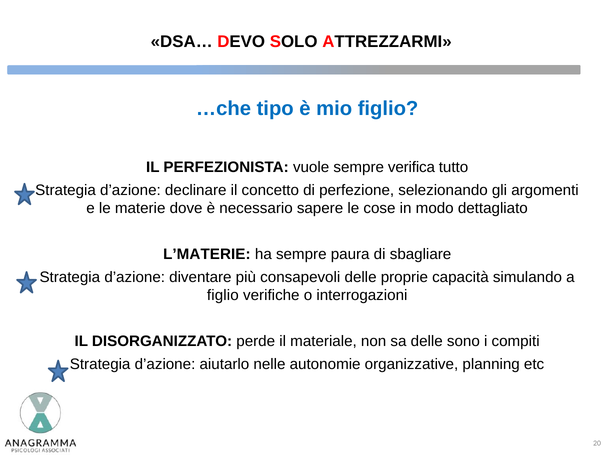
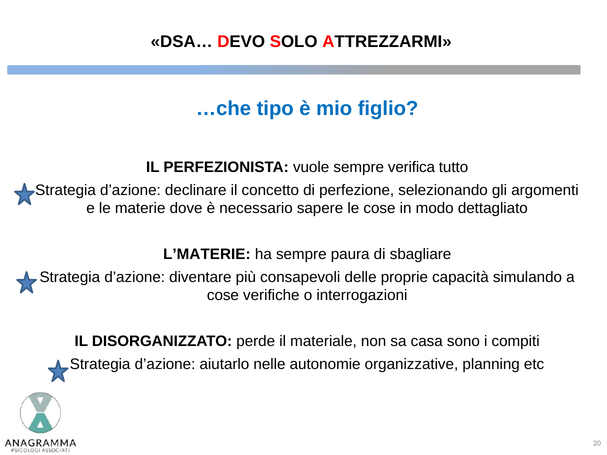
figlio: figlio -> cose (223, 295)
sa delle: delle -> casa (427, 341)
